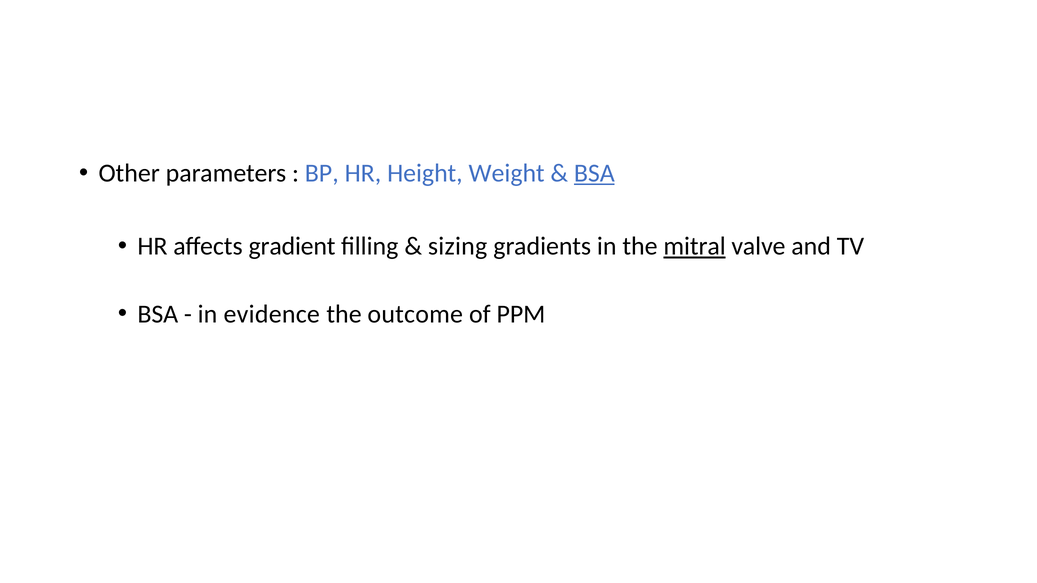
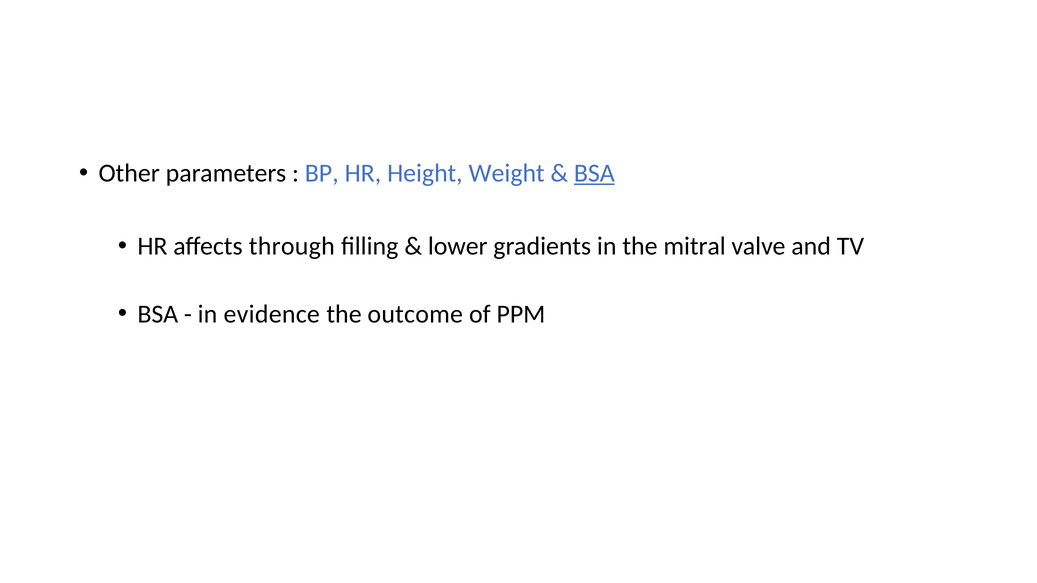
gradient: gradient -> through (292, 247)
sizing: sizing -> lower (458, 247)
mitral underline: present -> none (695, 247)
